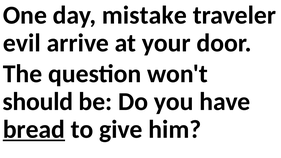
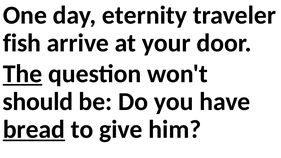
mistake: mistake -> eternity (144, 15)
evil: evil -> fish (22, 43)
The underline: none -> present (23, 74)
